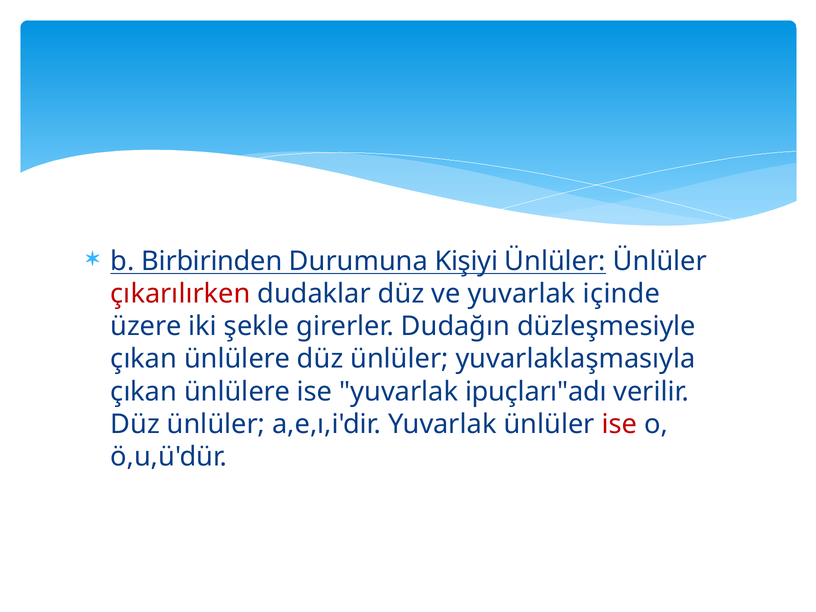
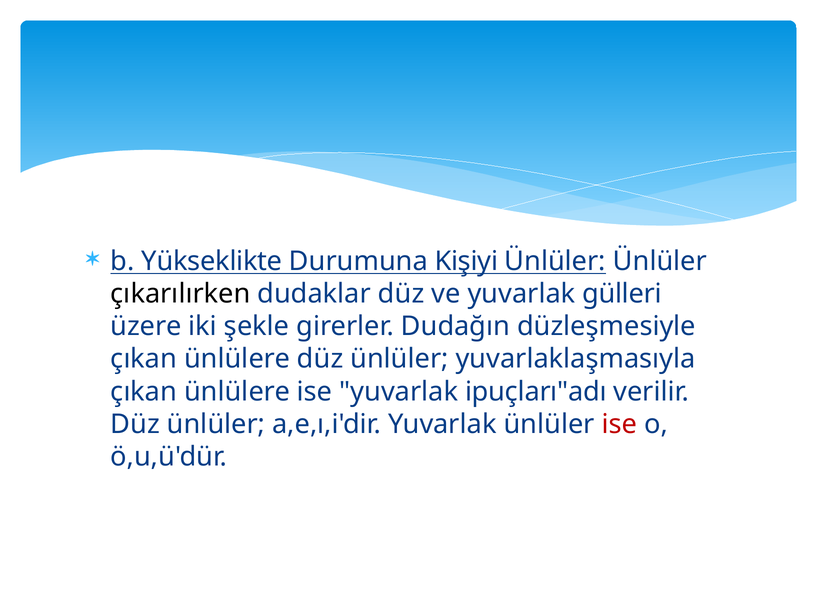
Birbirinden: Birbirinden -> Yükseklikte (212, 261)
çıkarılırken colour: red -> black (180, 294)
içinde: içinde -> gülleri (622, 294)
